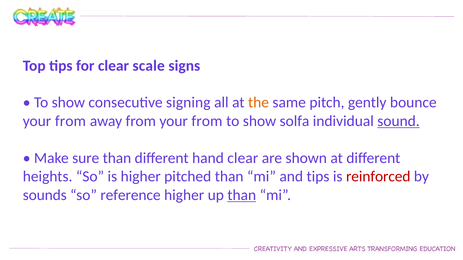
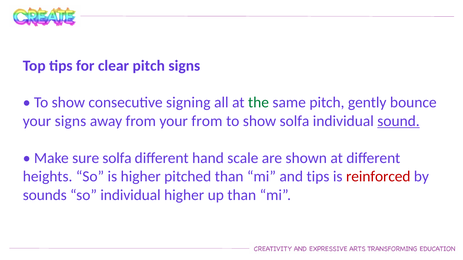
clear scale: scale -> pitch (149, 66)
the colour: orange -> green (258, 103)
from: from -> signs (70, 121)
sure than: than -> solfa (117, 158)
hand clear: clear -> scale (243, 158)
so reference: reference -> individual (130, 195)
than underline: present -> none (242, 195)
